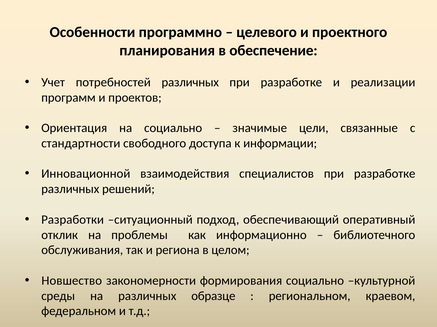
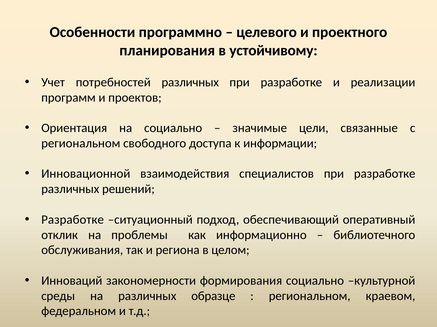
обеспечение: обеспечение -> устойчивому (273, 51)
стандартности: стандартности -> региональном (81, 144)
Разработки: Разработки -> Разработке (73, 220)
Новшество: Новшество -> Инноваций (72, 281)
